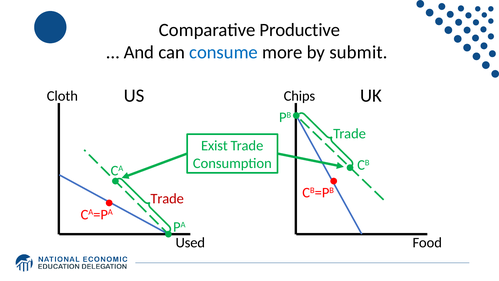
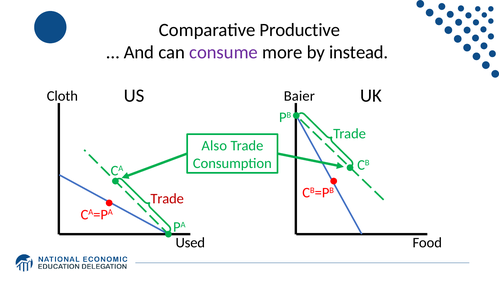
consume colour: blue -> purple (224, 52)
submit: submit -> instead (359, 52)
Chips: Chips -> Baier (299, 96)
Exist: Exist -> Also (214, 146)
